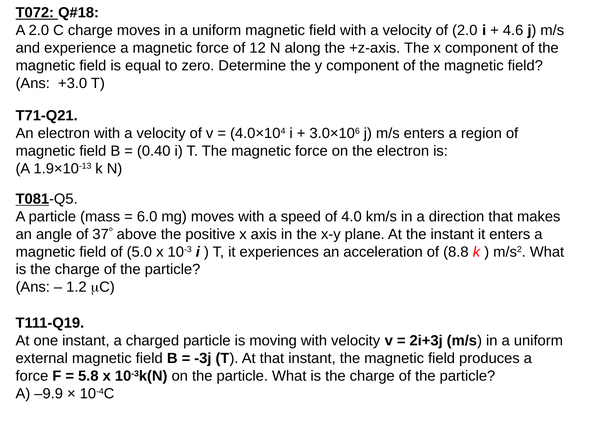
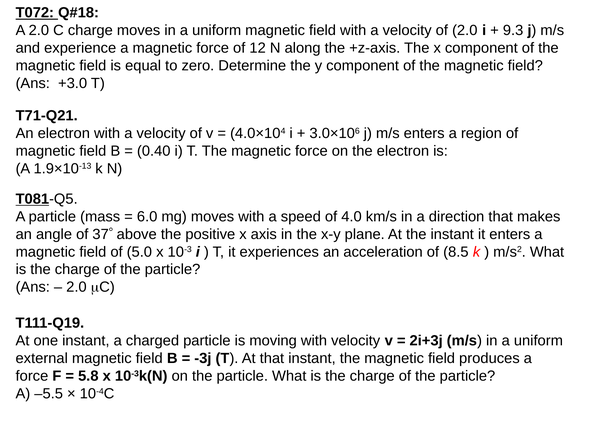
4.6: 4.6 -> 9.3 (513, 30)
8.8: 8.8 -> 8.5 (456, 252)
1.2: 1.2 -> 2.0 (76, 288)
–9.9: –9.9 -> –5.5 (49, 394)
